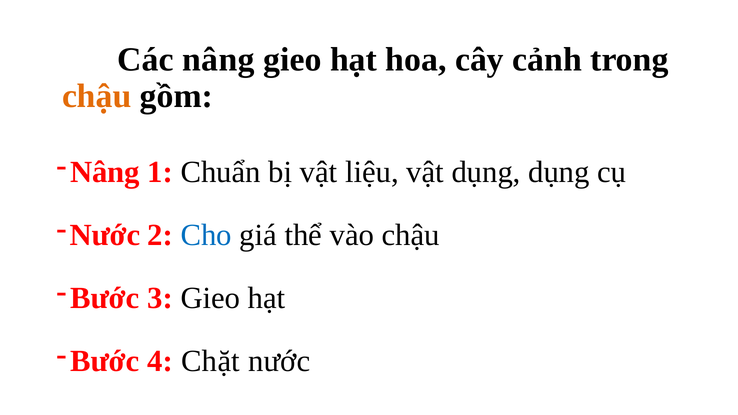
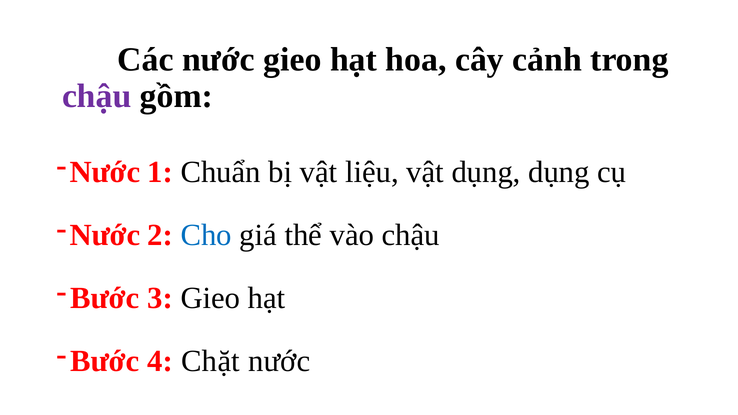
Các nâng: nâng -> nước (219, 60)
chậu colour: orange -> purple (97, 96)
Nâng: Nâng -> Nước (105, 172)
